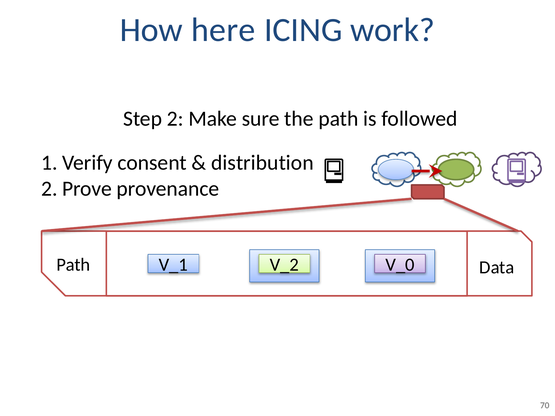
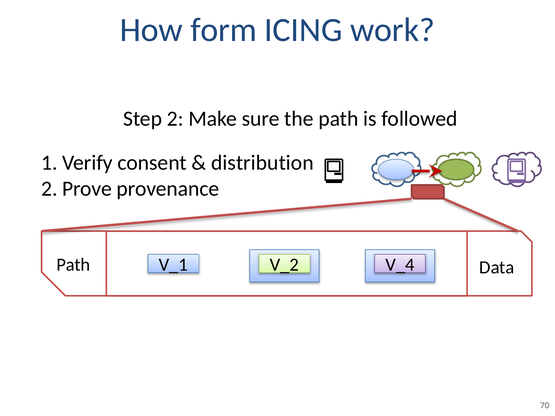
here: here -> form (224, 30)
V_0: V_0 -> V_4 (400, 265)
